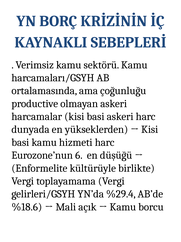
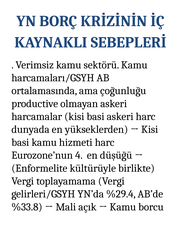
6: 6 -> 4 (79, 155)
%18.6: %18.6 -> %33.8 (27, 206)
